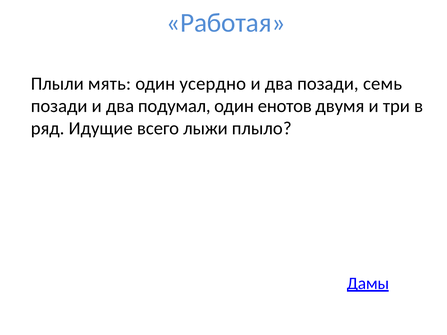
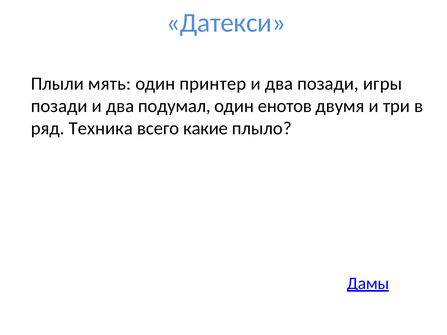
Работая: Работая -> Датекси (226, 23)
усердно: усердно -> принтер (213, 84)
семь: семь -> игры (383, 84)
Идущие: Идущие -> Техника (101, 128)
лыжи: лыжи -> какие (206, 128)
